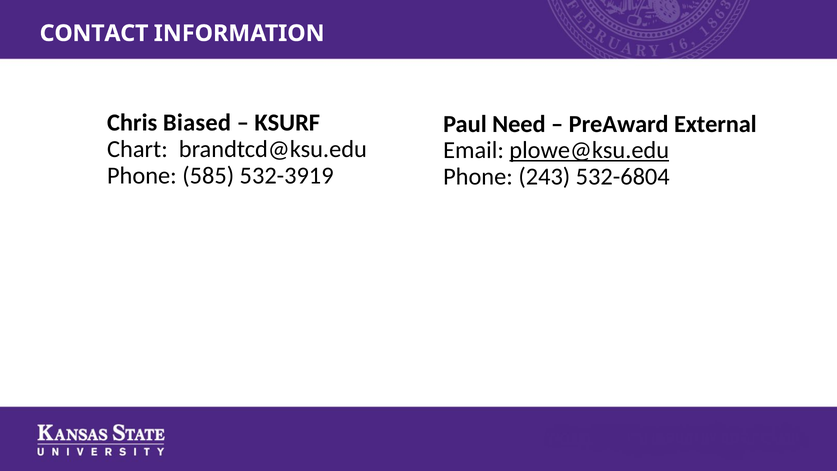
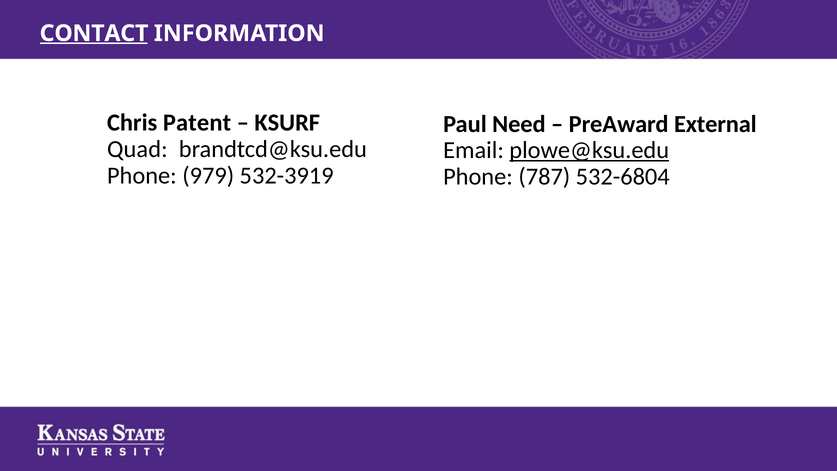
CONTACT underline: none -> present (94, 33)
Biased: Biased -> Patent (197, 123)
Chart: Chart -> Quad (137, 149)
585: 585 -> 979 (208, 175)
243: 243 -> 787 (544, 177)
